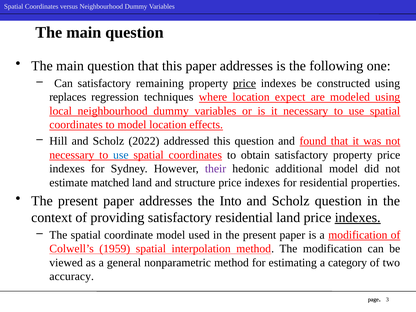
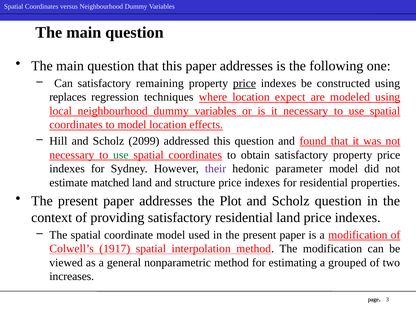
2022: 2022 -> 2099 (144, 141)
use colour: blue -> green (121, 155)
additional: additional -> parameter (299, 169)
Into: Into -> Plot (231, 201)
indexes underline: present -> none (358, 217)
1959: 1959 -> 1917 (115, 249)
category: category -> grouped (347, 263)
accuracy: accuracy -> increases (72, 276)
